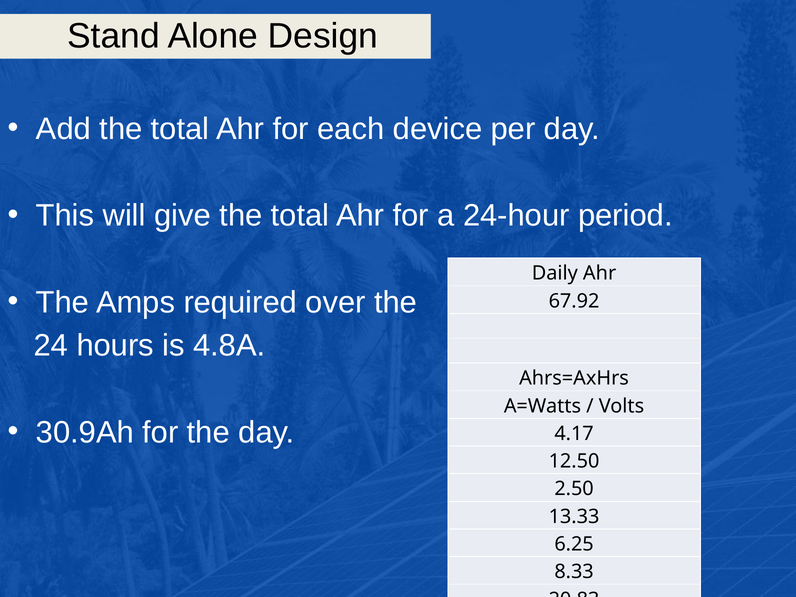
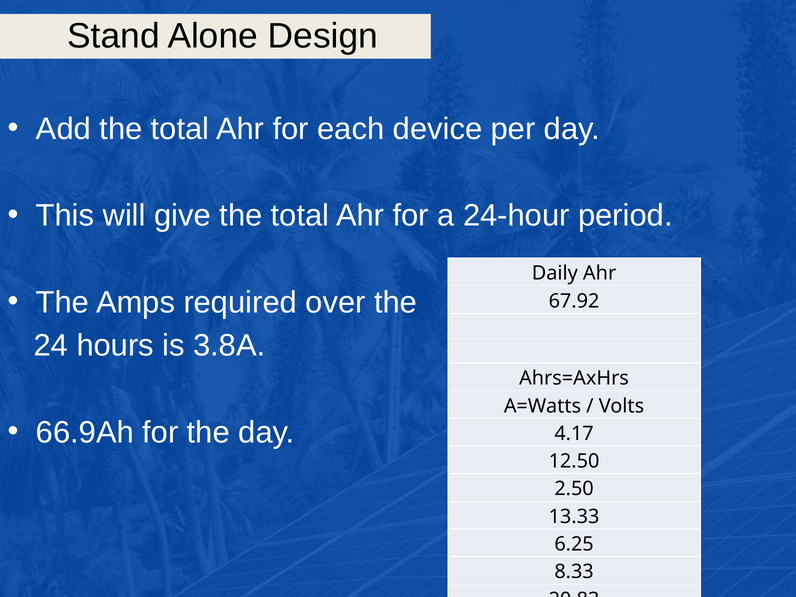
4.8A: 4.8A -> 3.8A (229, 346)
30.9Ah: 30.9Ah -> 66.9Ah (85, 432)
